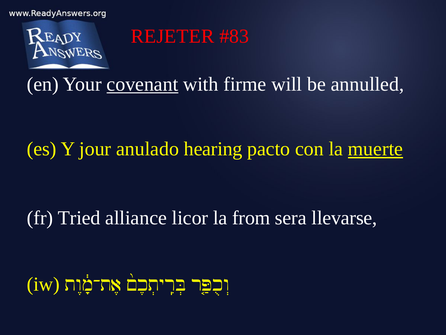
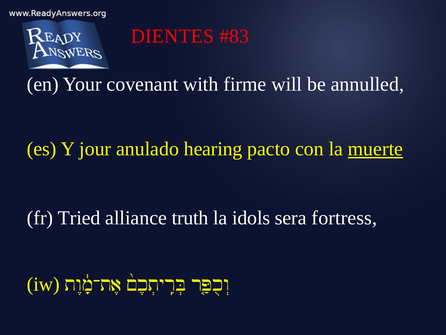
REJETER: REJETER -> DIENTES (172, 36)
covenant underline: present -> none (142, 84)
licor: licor -> truth (190, 218)
from: from -> idols (251, 218)
llevarse: llevarse -> fortress (344, 218)
